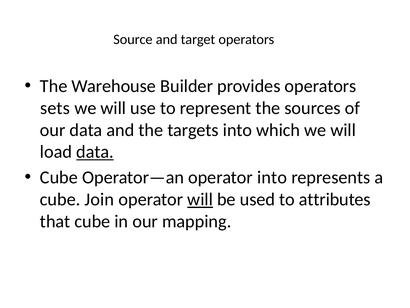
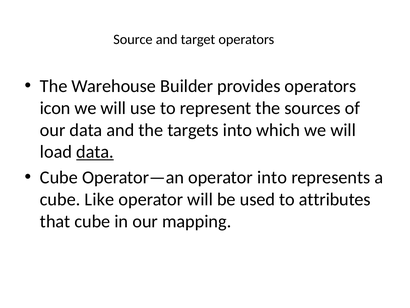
sets: sets -> icon (55, 108)
Join: Join -> Like (99, 199)
will underline: present -> none (200, 199)
